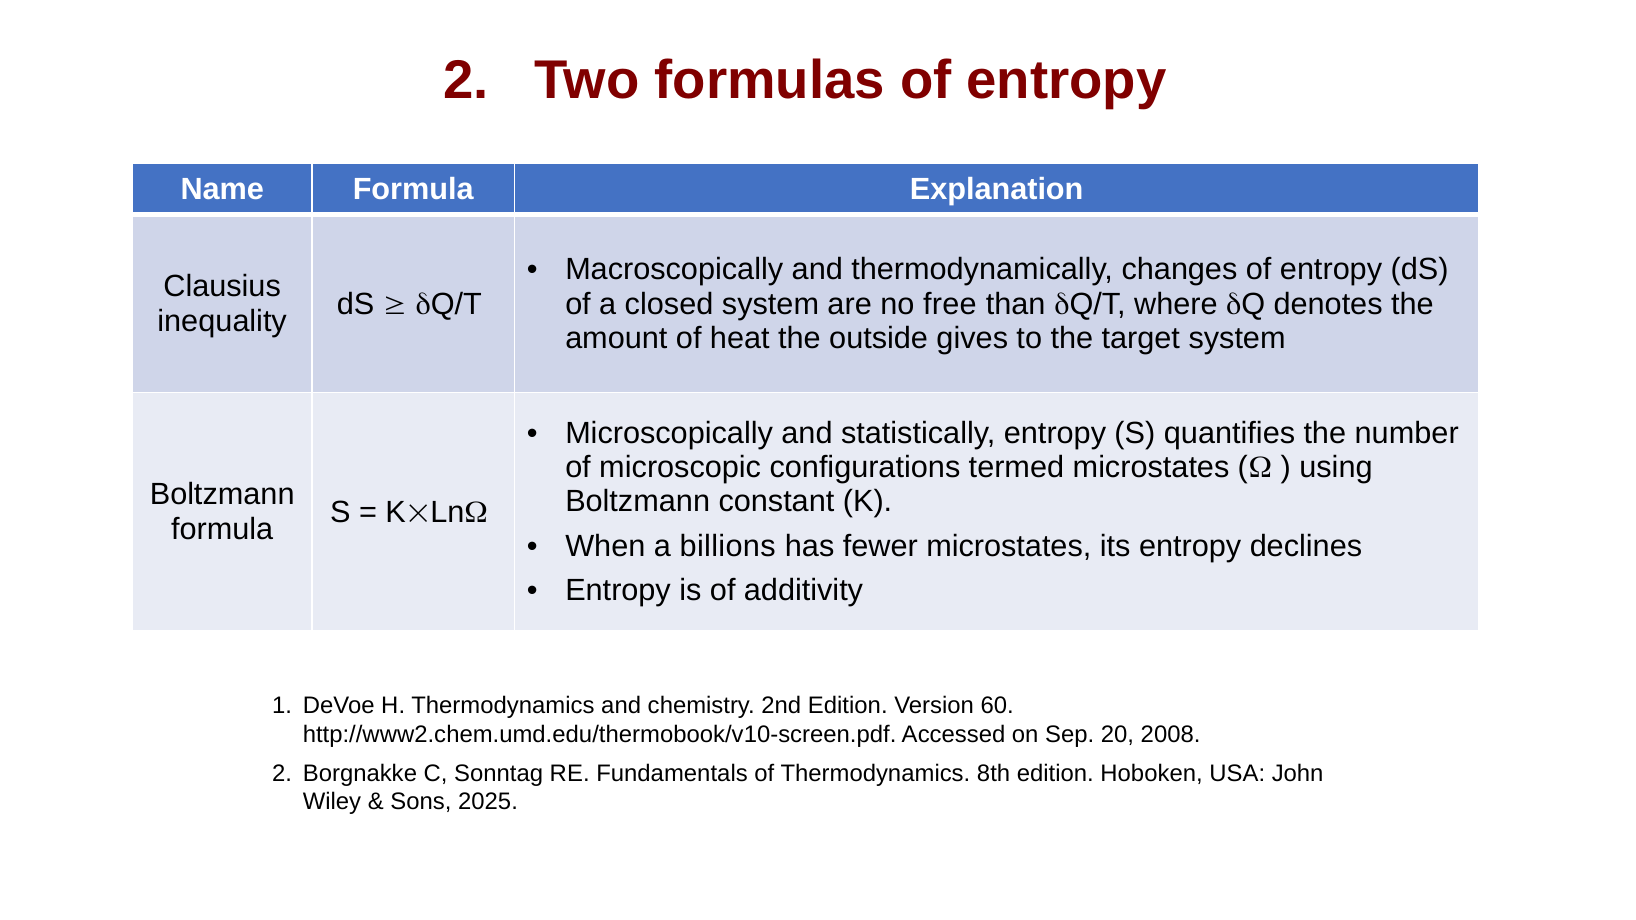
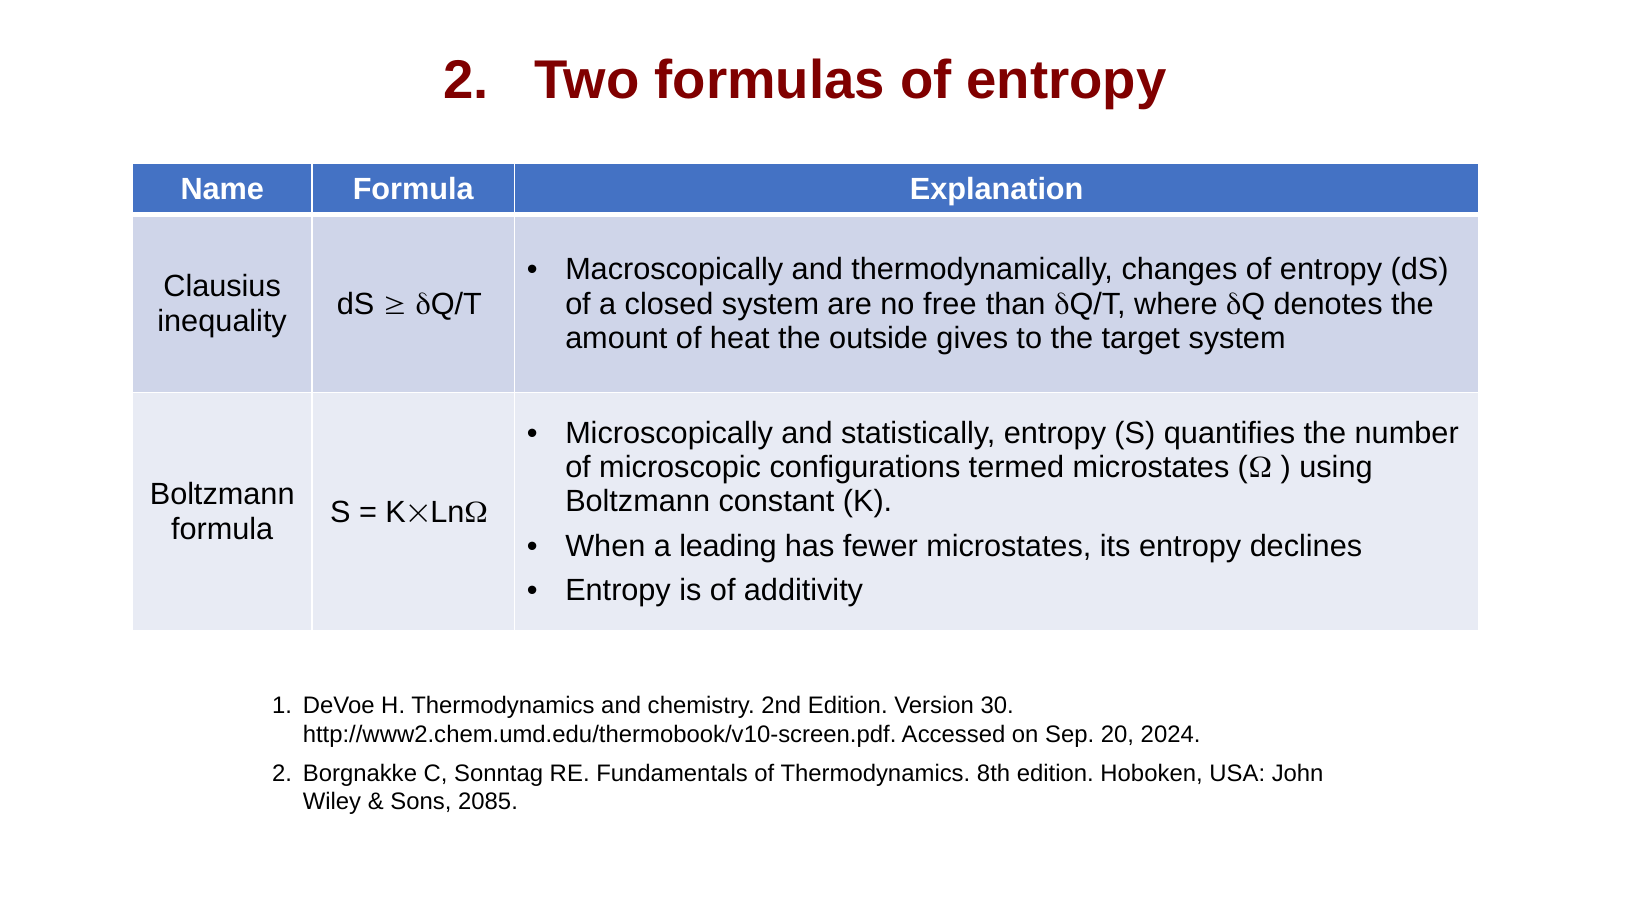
billions: billions -> leading (728, 546)
60: 60 -> 30 (997, 706)
2008: 2008 -> 2024 (1171, 735)
2025: 2025 -> 2085 (488, 802)
